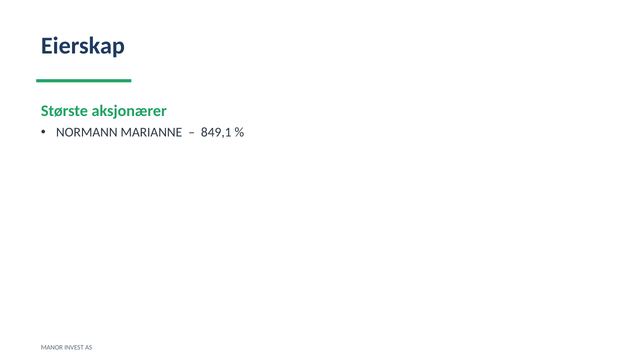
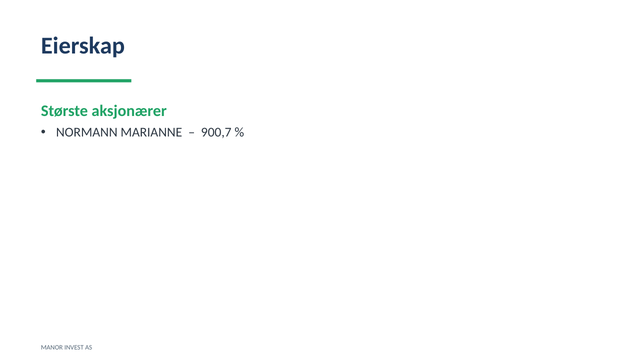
849,1: 849,1 -> 900,7 (216, 132)
